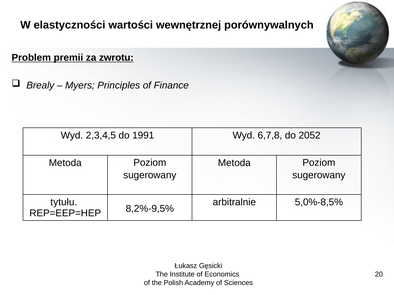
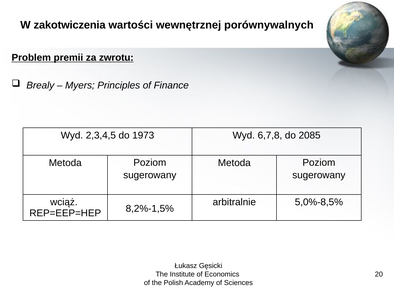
elastyczności: elastyczności -> zakotwiczenia (70, 25)
1991: 1991 -> 1973 (143, 136)
2052: 2052 -> 2085 (310, 136)
tytułu: tytułu -> wciąż (64, 203)
8,2%-9,5%: 8,2%-9,5% -> 8,2%-1,5% (150, 209)
